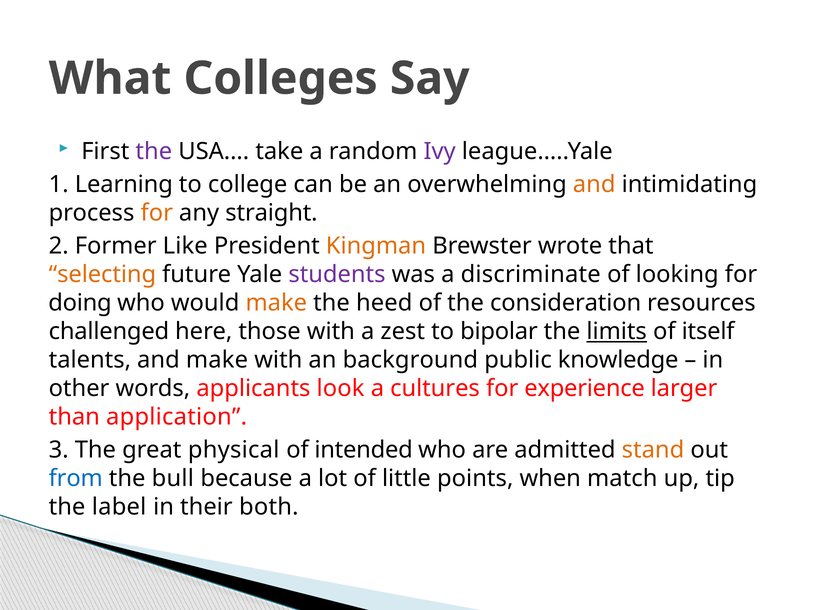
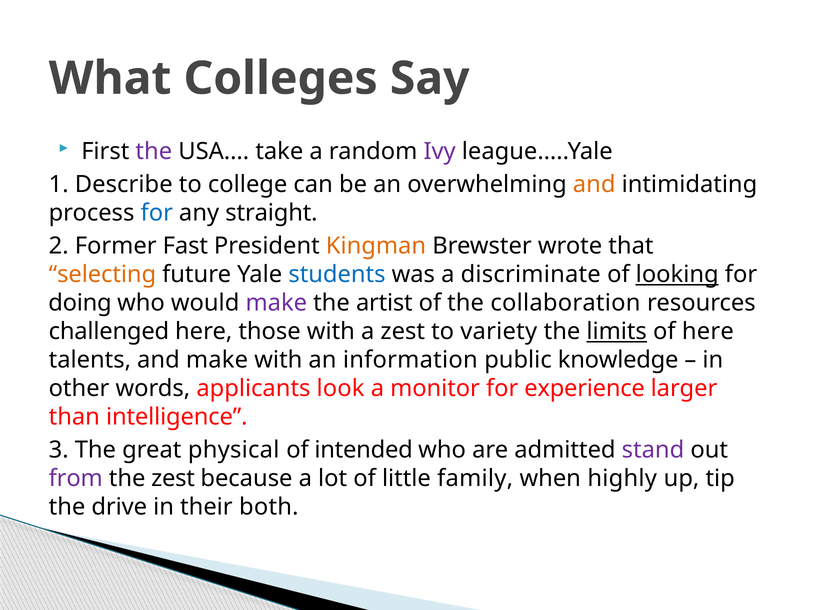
Learning: Learning -> Describe (124, 185)
for colour: orange -> blue (157, 213)
Like: Like -> Fast (185, 246)
students colour: purple -> blue (337, 275)
looking underline: none -> present (677, 275)
make colour: orange -> purple (276, 303)
heed: heed -> artist (384, 303)
consideration: consideration -> collaboration (565, 303)
bipolar: bipolar -> variety (499, 332)
of itself: itself -> here (708, 332)
background: background -> information (410, 360)
cultures: cultures -> monitor (435, 389)
application: application -> intelligence (177, 417)
stand colour: orange -> purple (653, 450)
from colour: blue -> purple (76, 479)
the bull: bull -> zest (173, 479)
points: points -> family (475, 479)
match: match -> highly (622, 479)
label: label -> drive (119, 507)
